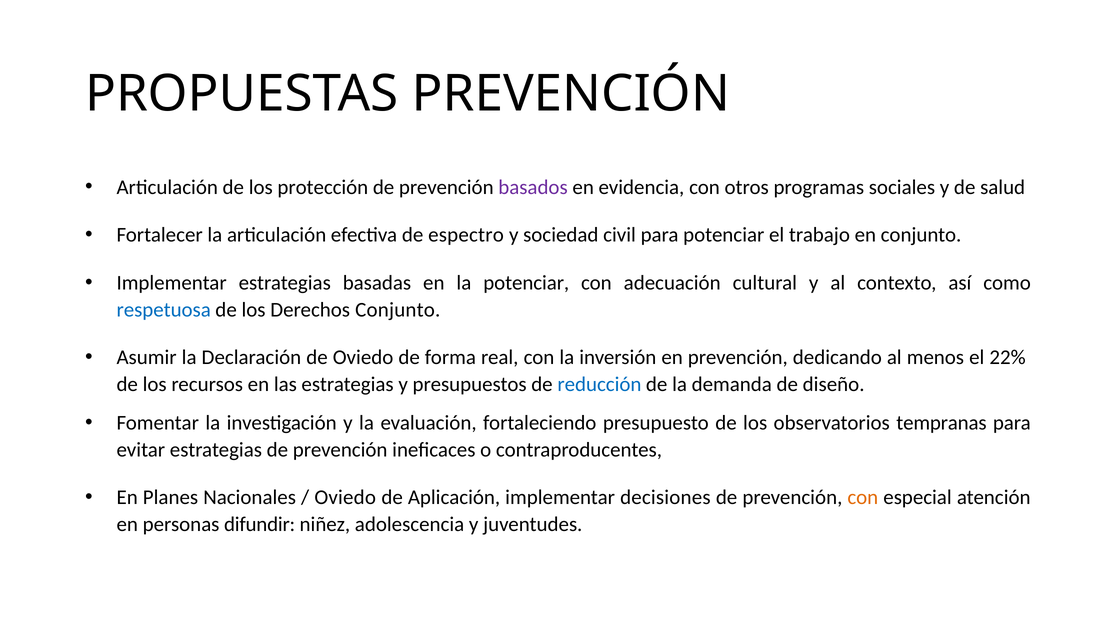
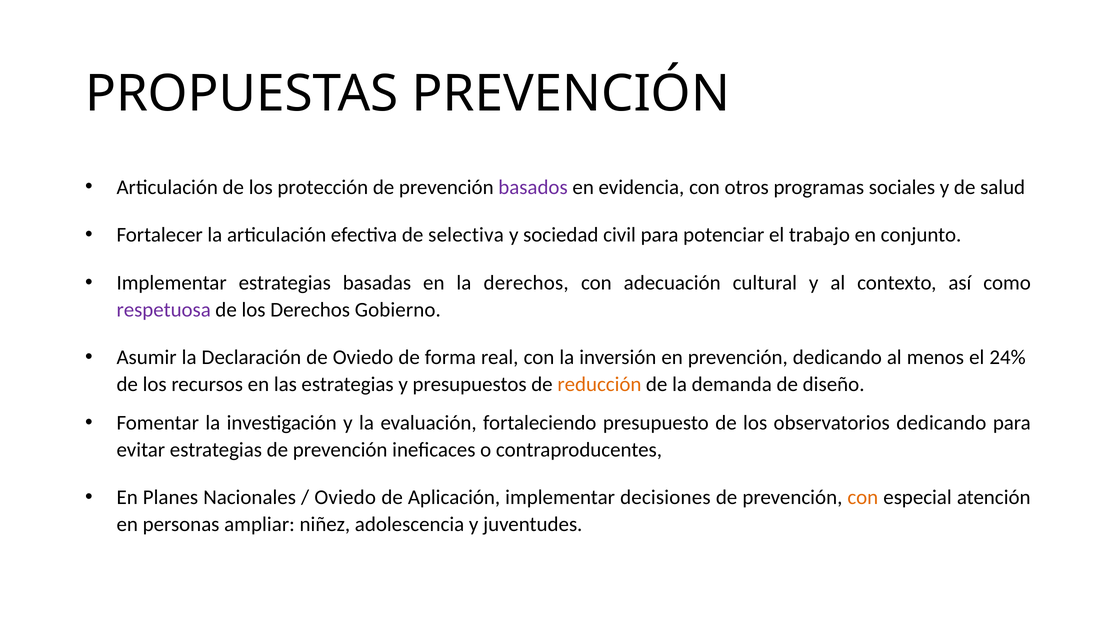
espectro: espectro -> selectiva (466, 235)
la potenciar: potenciar -> derechos (526, 283)
respetuosa colour: blue -> purple (164, 310)
Derechos Conjunto: Conjunto -> Gobierno (398, 310)
22%: 22% -> 24% (1008, 358)
reducción colour: blue -> orange (599, 384)
observatorios tempranas: tempranas -> dedicando (941, 423)
difundir: difundir -> ampliar (259, 525)
